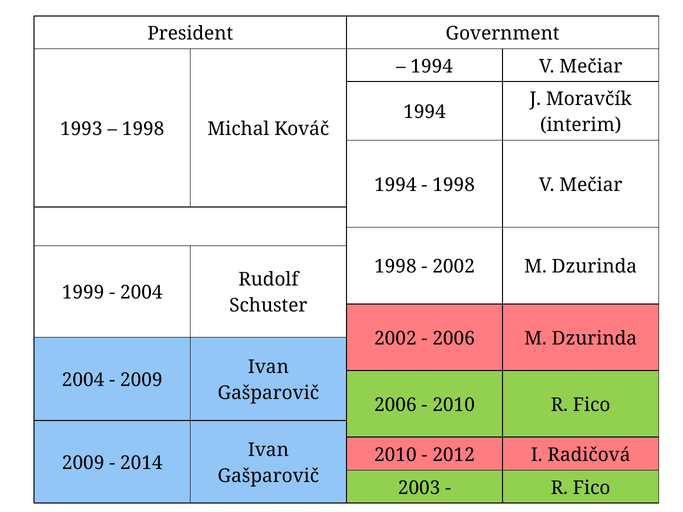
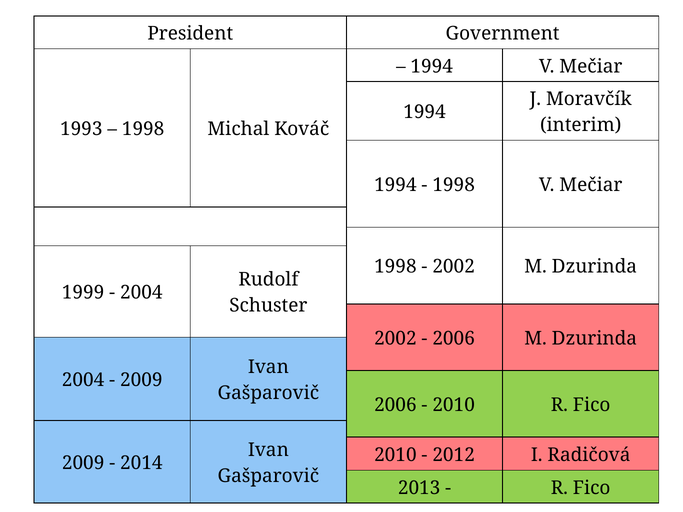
2003: 2003 -> 2013 (419, 488)
